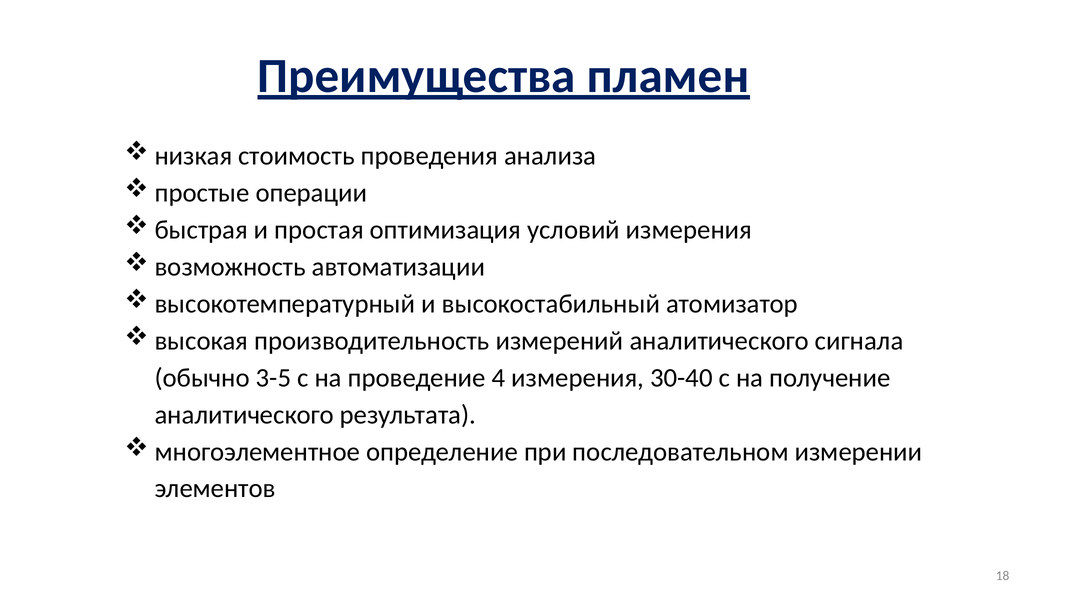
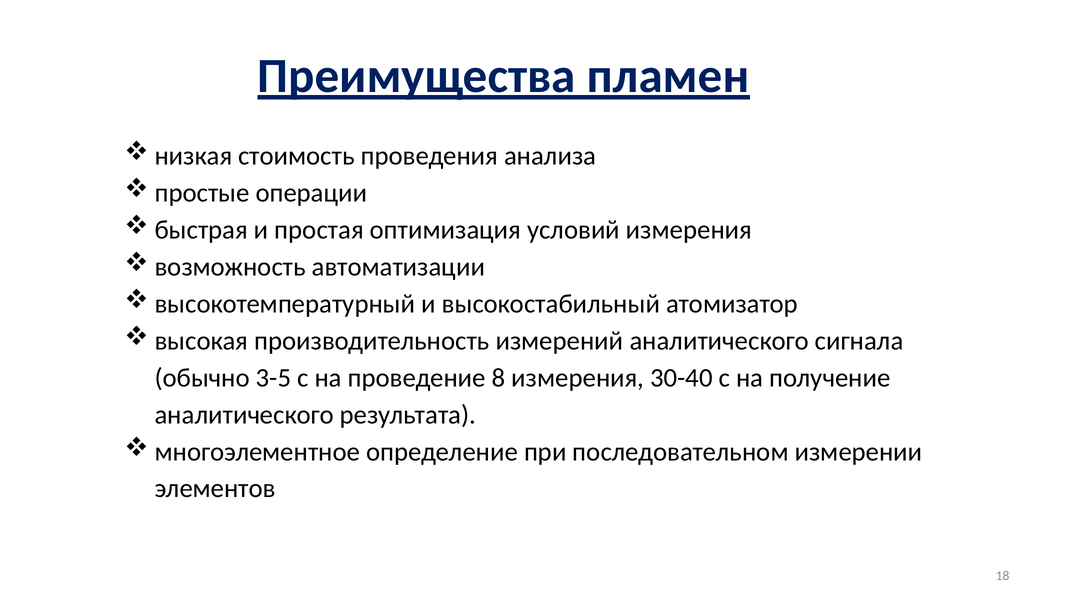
4: 4 -> 8 (499, 377)
